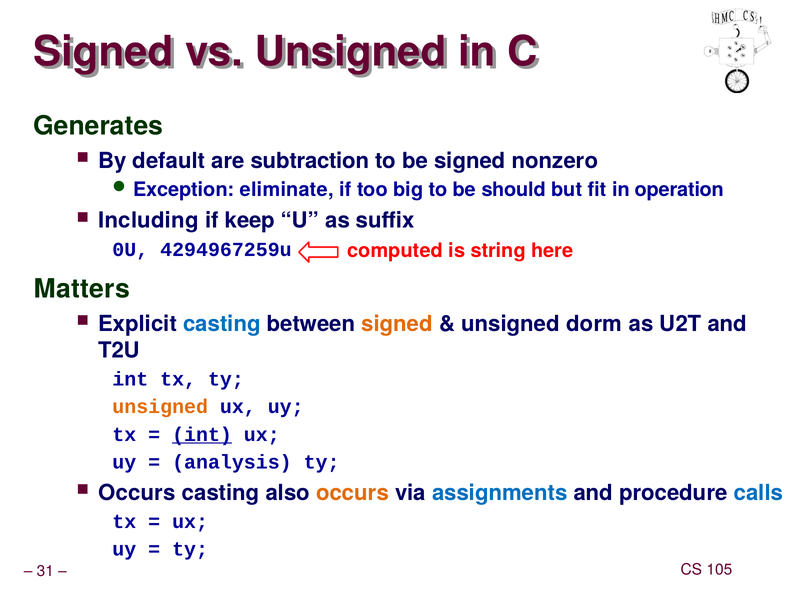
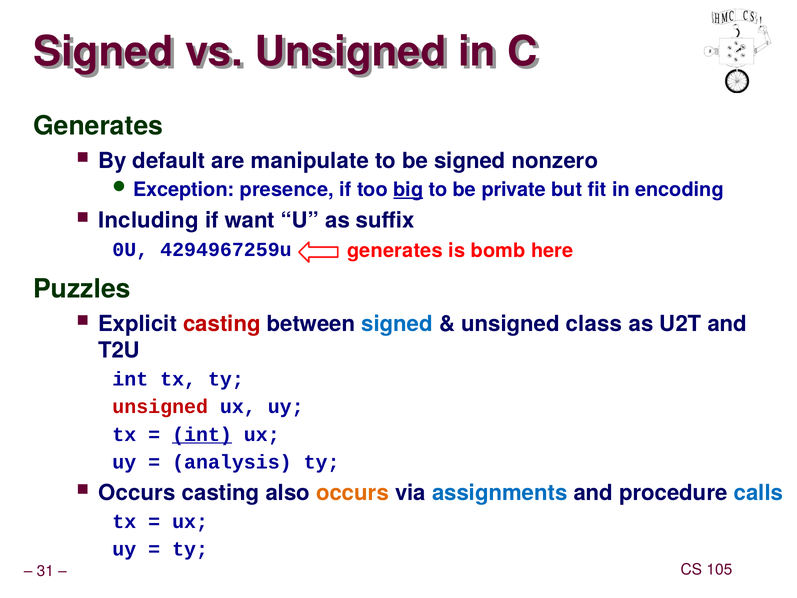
subtraction: subtraction -> manipulate (310, 161)
eliminate: eliminate -> presence (287, 190)
big underline: none -> present (408, 190)
should: should -> private (514, 190)
operation: operation -> encoding (679, 190)
keep: keep -> want (250, 221)
computed: computed -> generates (395, 250)
string: string -> bomb (498, 250)
Matters: Matters -> Puzzles (82, 289)
casting colour: blue -> red (222, 324)
signed colour: orange -> blue (397, 324)
dorm: dorm -> class (594, 324)
unsigned colour: orange -> red (160, 407)
